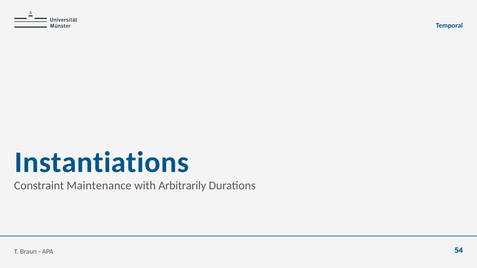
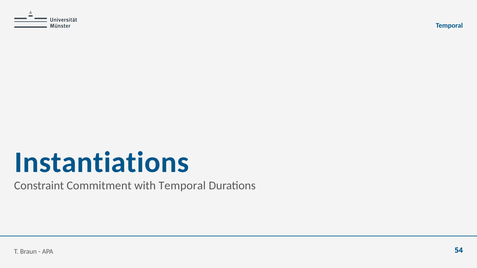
Maintenance: Maintenance -> Commitment (99, 186)
with Arbitrarily: Arbitrarily -> Temporal (182, 186)
